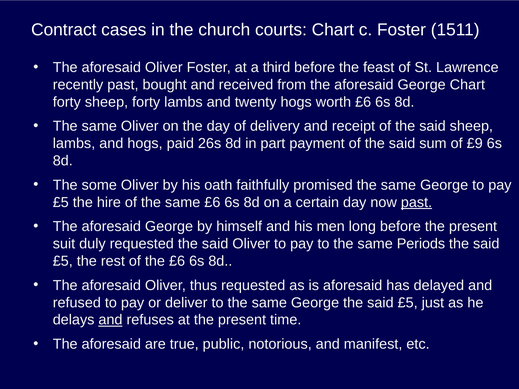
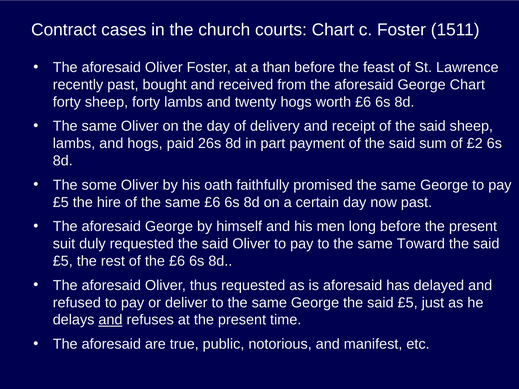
third: third -> than (277, 67)
£9: £9 -> £2 (475, 144)
past underline: present -> none (416, 202)
Periods: Periods -> Toward (421, 244)
